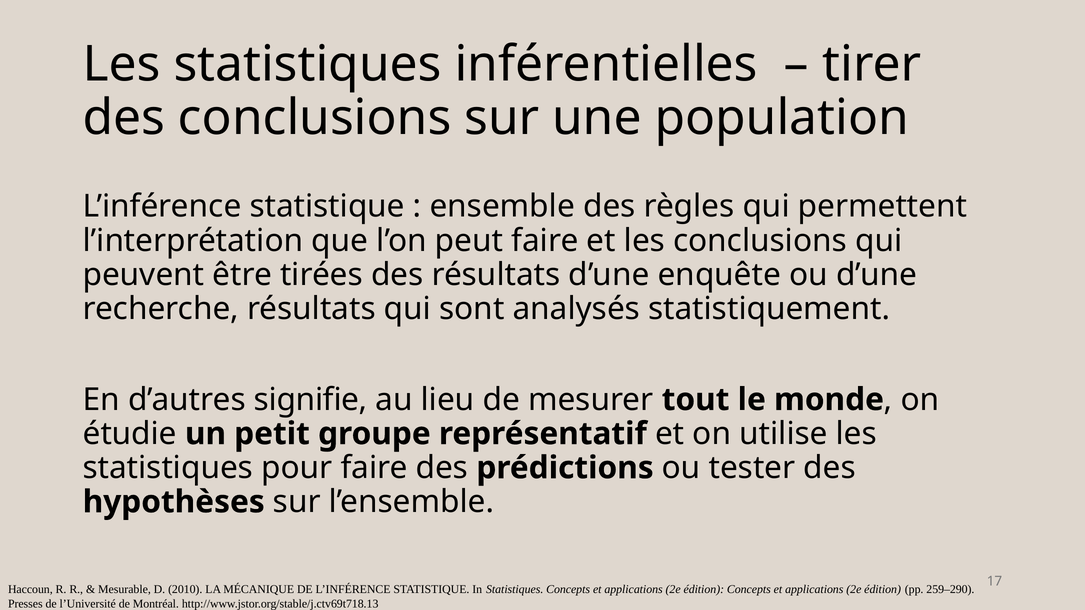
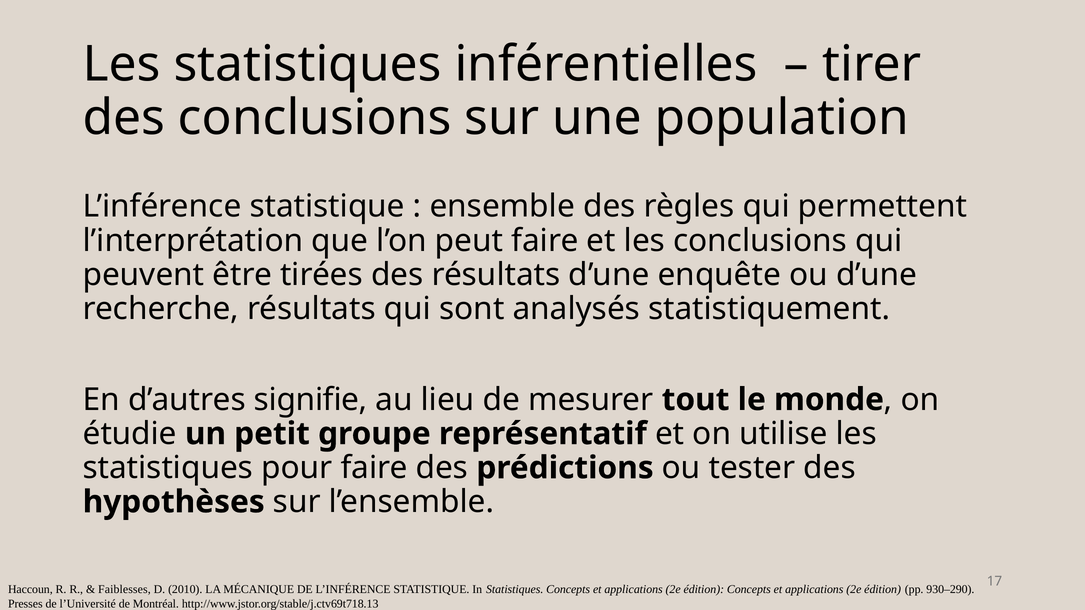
Mesurable: Mesurable -> Faiblesses (124, 590)
259–290: 259–290 -> 930–290 (950, 590)
